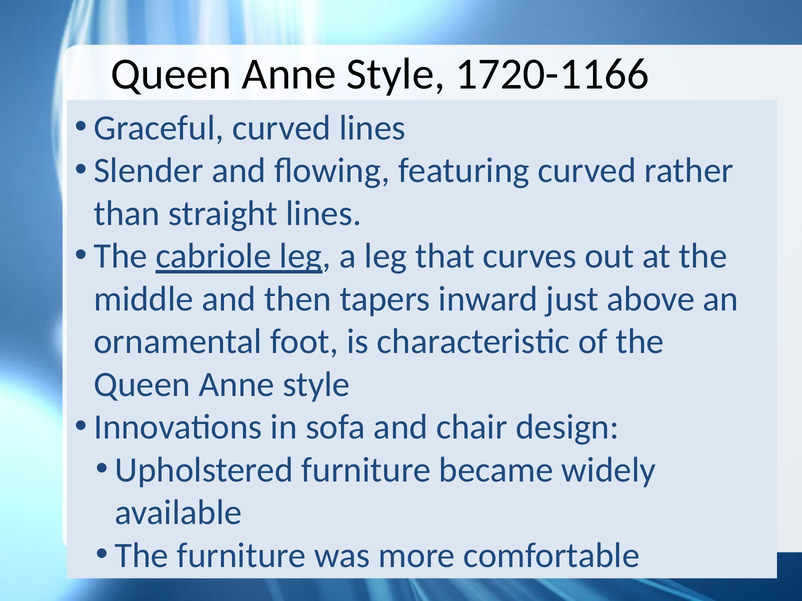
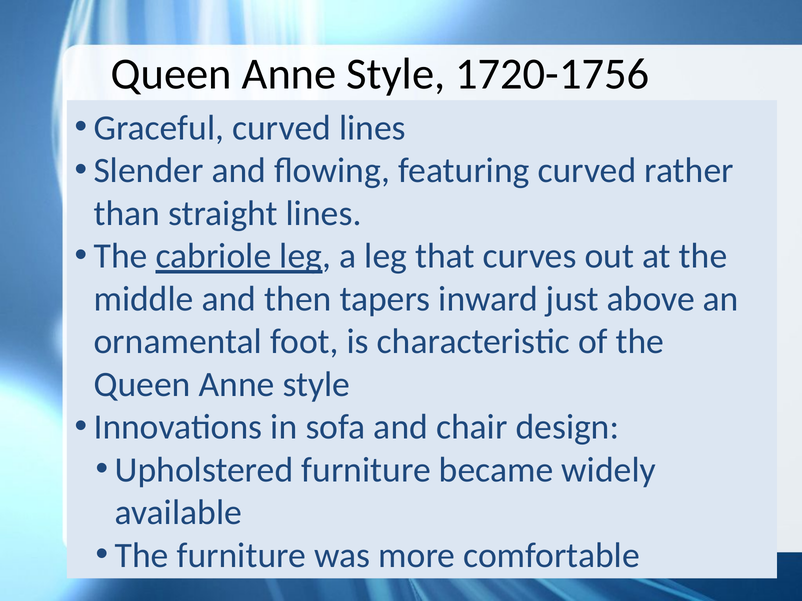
1720-1166: 1720-1166 -> 1720-1756 (552, 74)
